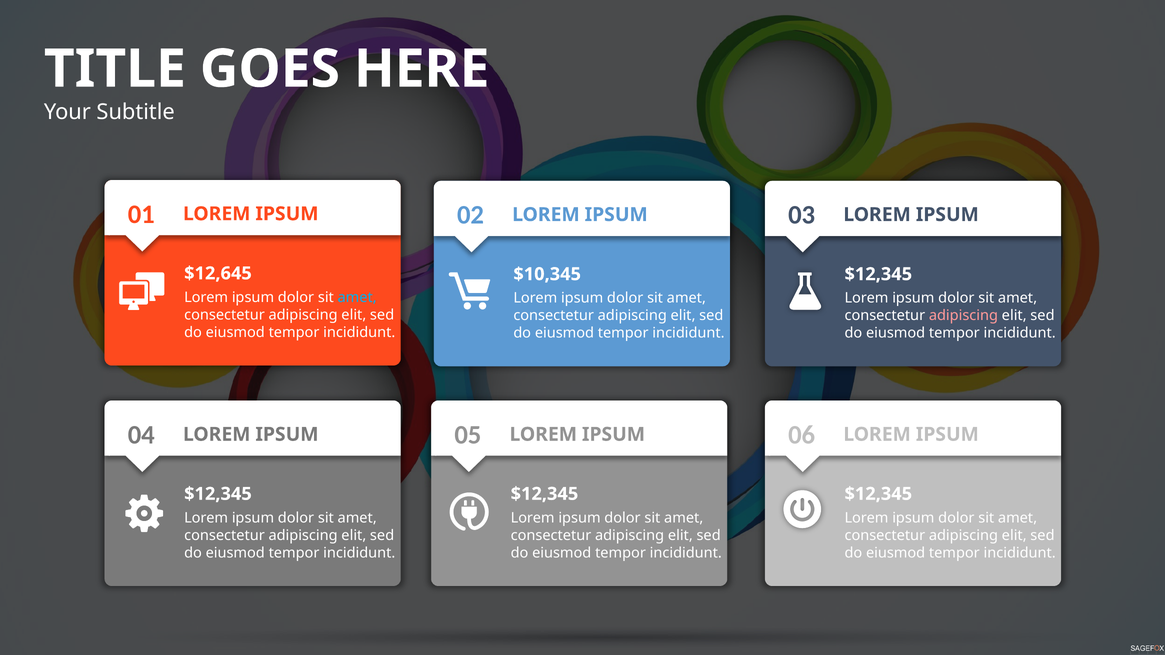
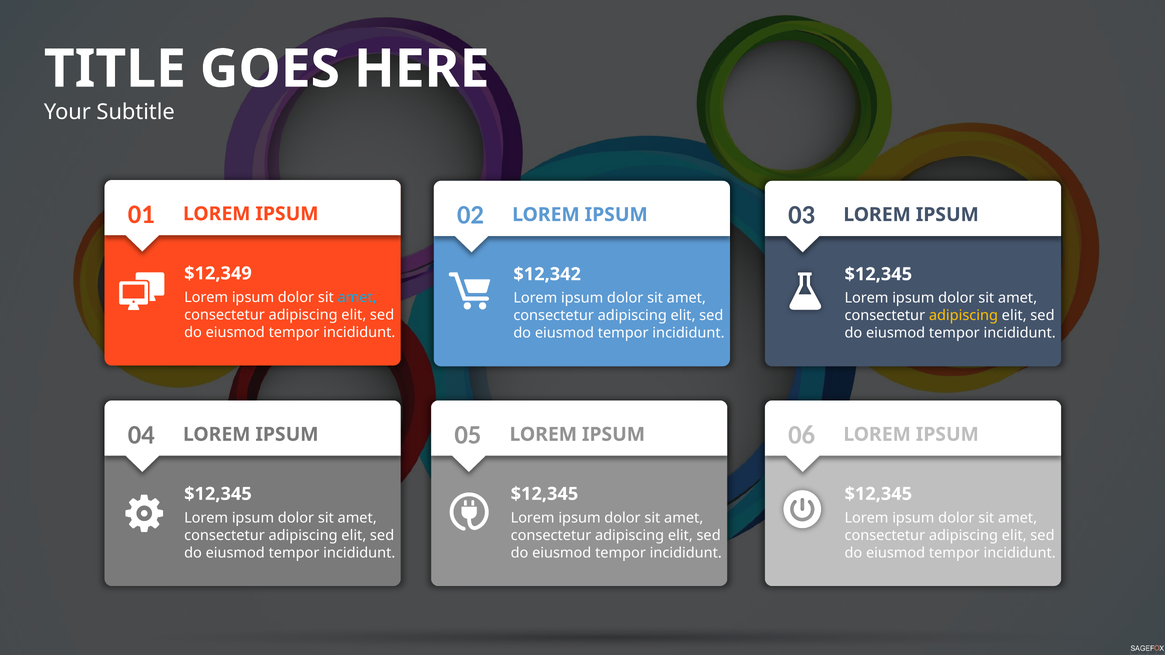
$12,645: $12,645 -> $12,349 (218, 273)
$10,345: $10,345 -> $12,342 (547, 274)
adipiscing colour: pink -> yellow (963, 316)
